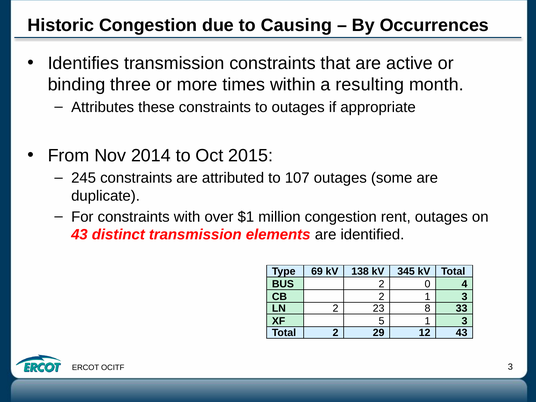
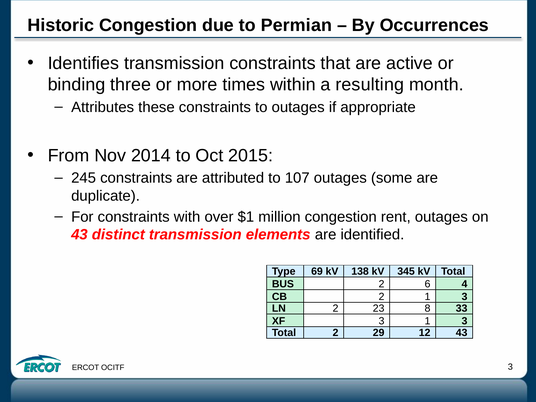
Causing: Causing -> Permian (296, 25)
0: 0 -> 6 (427, 284)
XF 5: 5 -> 3 (382, 321)
